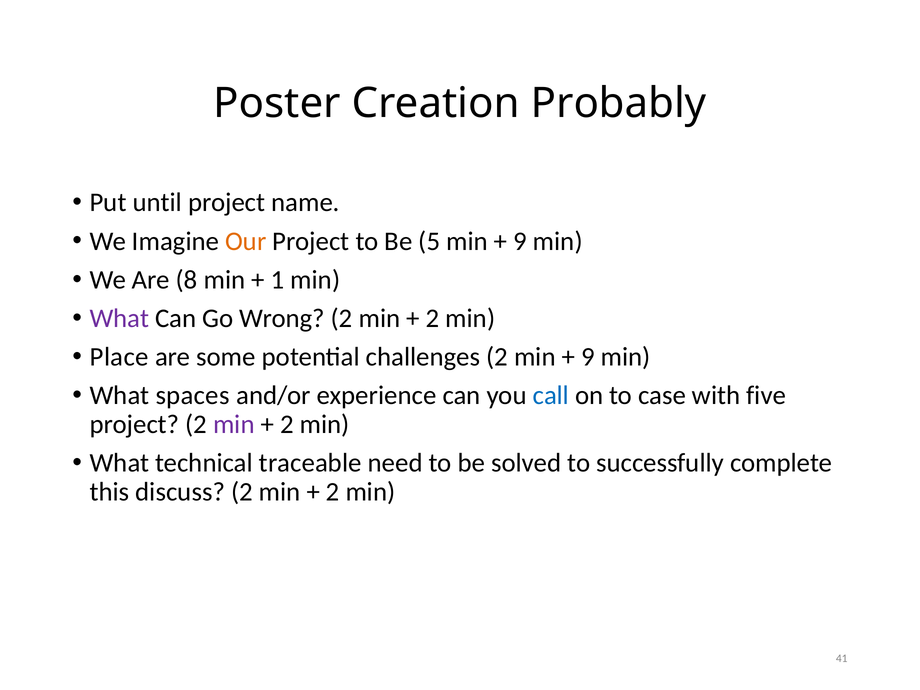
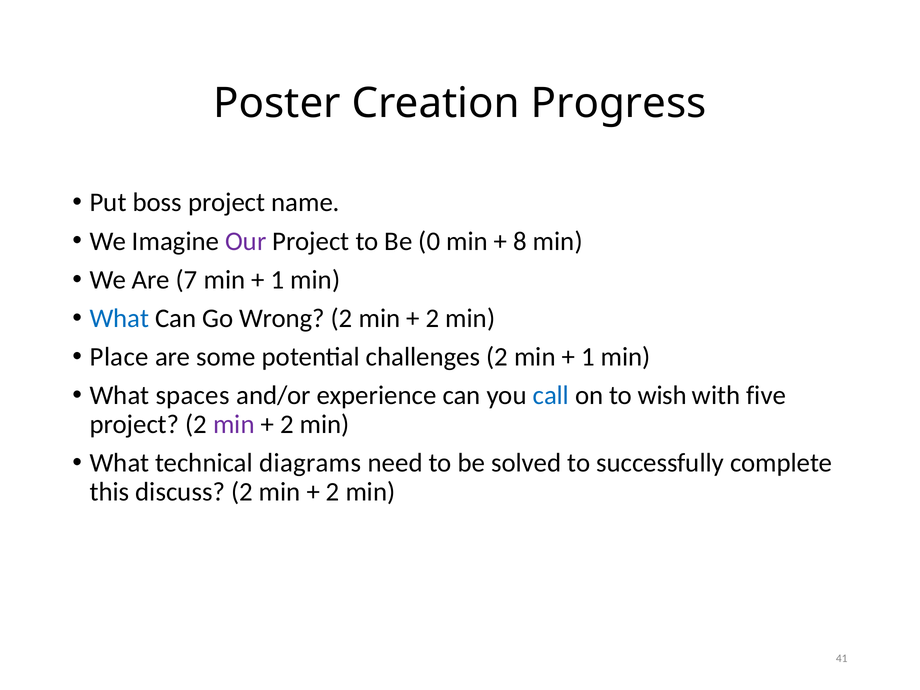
Probably: Probably -> Progress (619, 103)
until: until -> boss (157, 203)
Our colour: orange -> purple (246, 241)
5: 5 -> 0 (429, 241)
9: 9 -> 8 (520, 241)
8: 8 -> 7 (187, 280)
What colour: purple -> blue (119, 318)
9: 9 -> 1 (588, 357)
case: case -> wish (662, 395)
traceable: traceable -> diagrams (310, 463)
